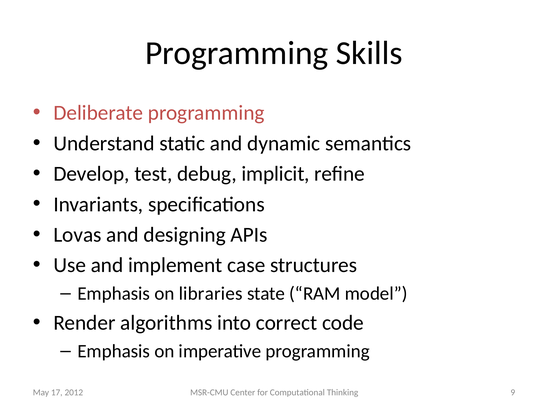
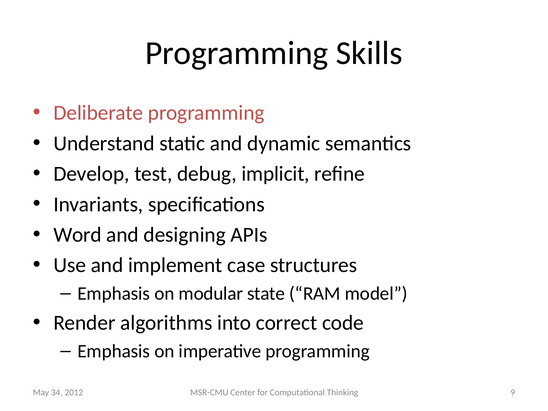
Lovas: Lovas -> Word (78, 235)
libraries: libraries -> modular (211, 294)
17: 17 -> 34 (57, 392)
